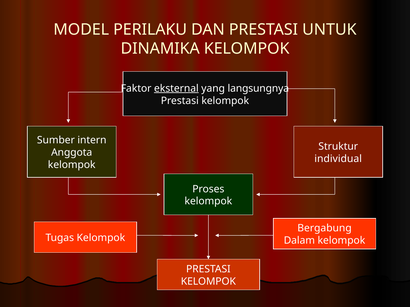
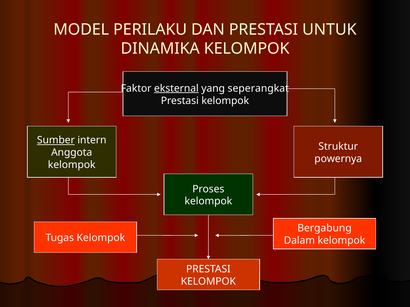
langsungnya: langsungnya -> seperangkat (258, 89)
Sumber underline: none -> present (56, 140)
individual: individual -> powernya (338, 159)
